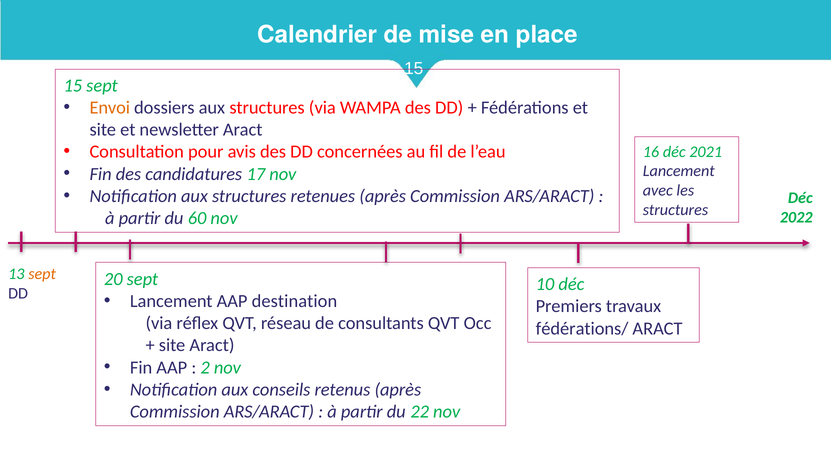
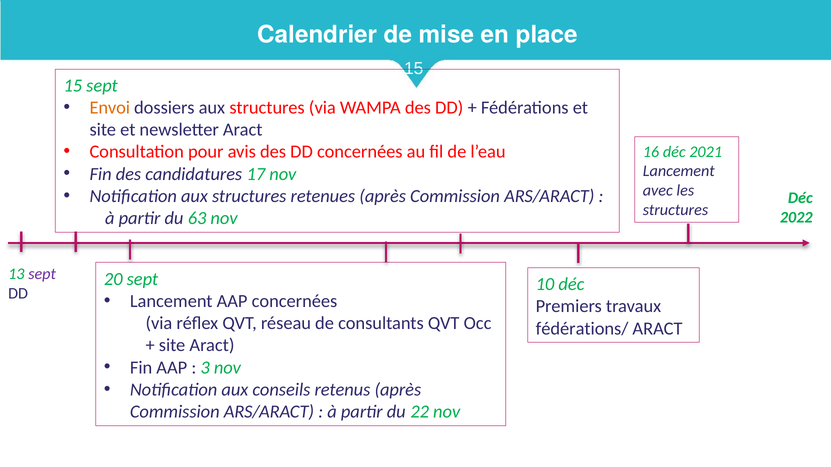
60: 60 -> 63 (197, 218)
sept colour: orange -> purple (42, 274)
AAP destination: destination -> concernées (294, 301)
2: 2 -> 3 (205, 368)
